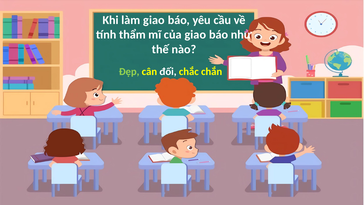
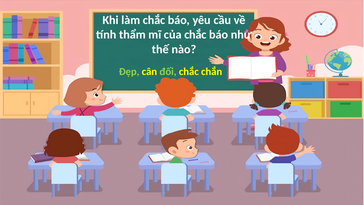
làm giao: giao -> chắc (154, 20)
của giao: giao -> chắc (195, 35)
đối colour: white -> light green (168, 72)
